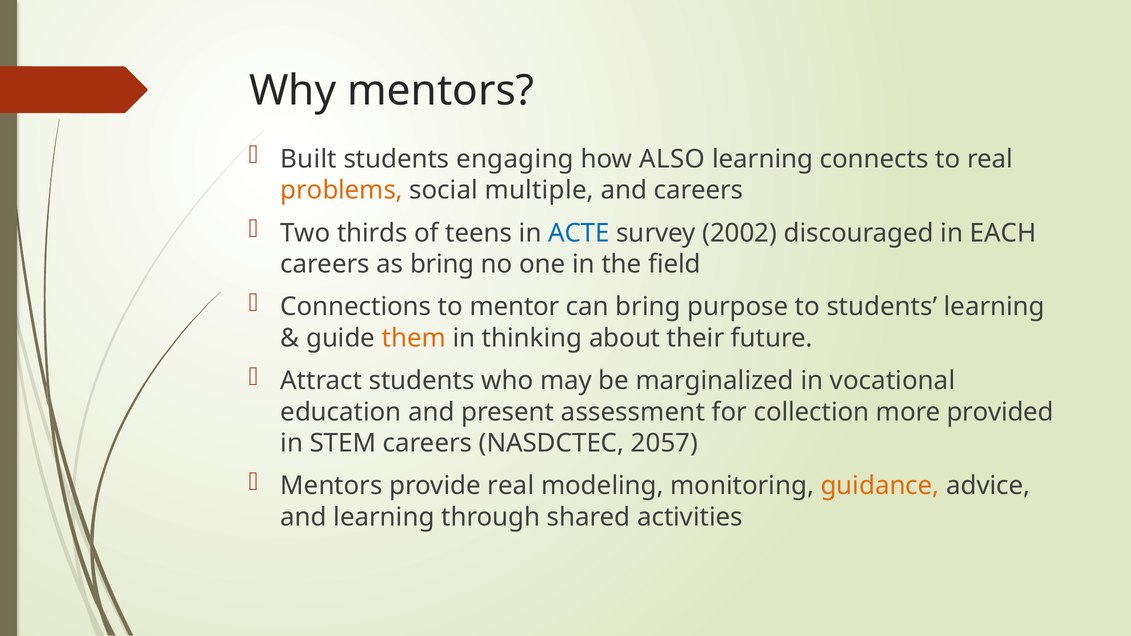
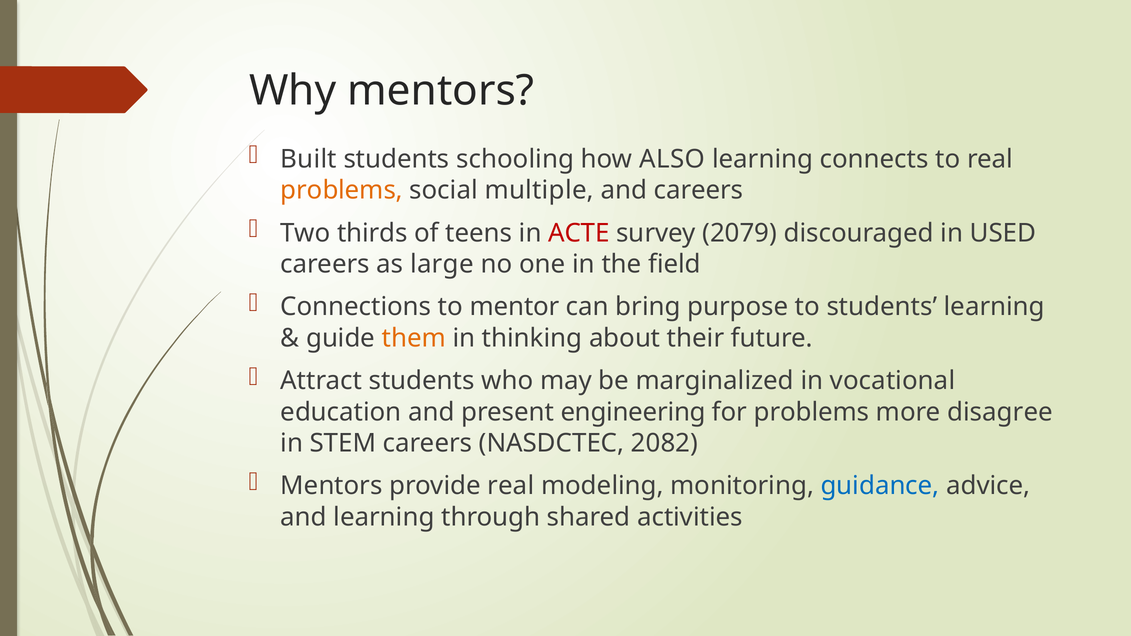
engaging: engaging -> schooling (515, 159)
ACTE colour: blue -> red (579, 233)
2002: 2002 -> 2079 (740, 233)
EACH: EACH -> USED (1003, 233)
as bring: bring -> large (442, 264)
assessment: assessment -> engineering (633, 412)
for collection: collection -> problems (811, 412)
provided: provided -> disagree (1000, 412)
2057: 2057 -> 2082 (664, 443)
guidance colour: orange -> blue (880, 486)
